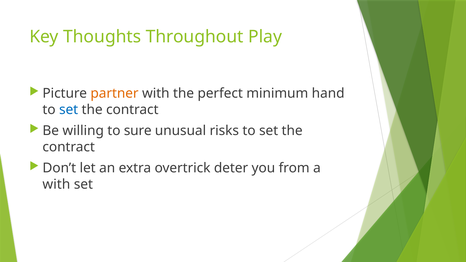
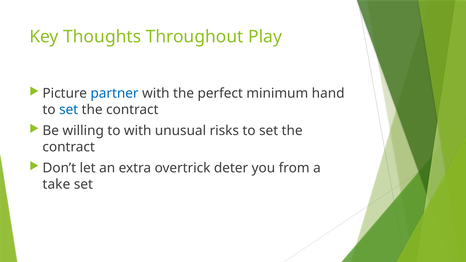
partner colour: orange -> blue (115, 93)
to sure: sure -> with (138, 131)
with: with -> take (56, 185)
